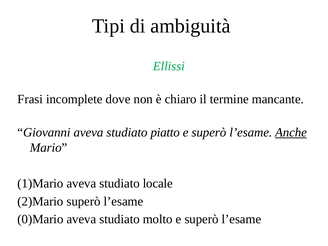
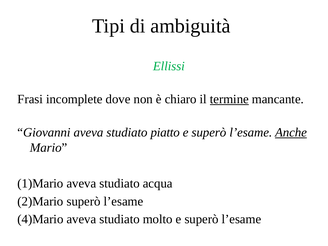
termine underline: none -> present (229, 99)
locale: locale -> acqua (158, 183)
0)Mario: 0)Mario -> 4)Mario (40, 219)
